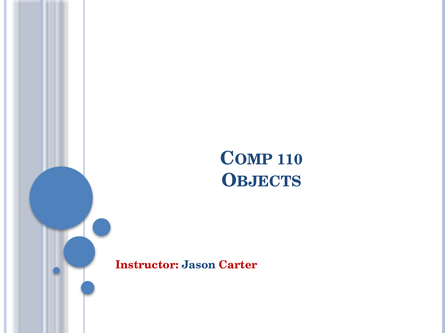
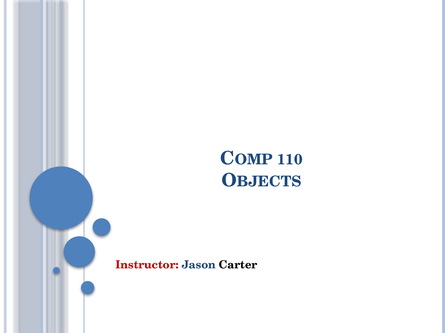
Carter colour: red -> black (238, 266)
